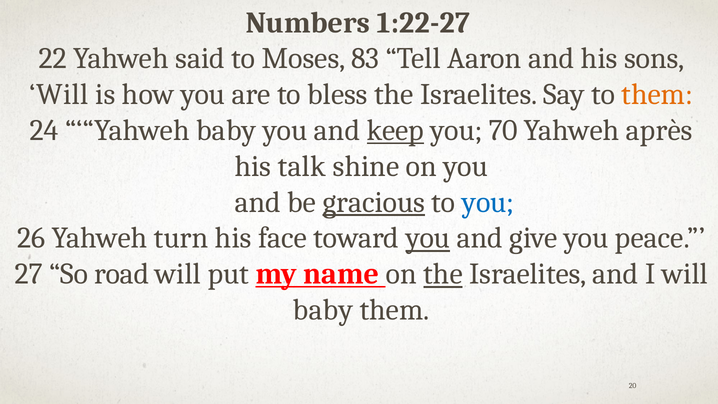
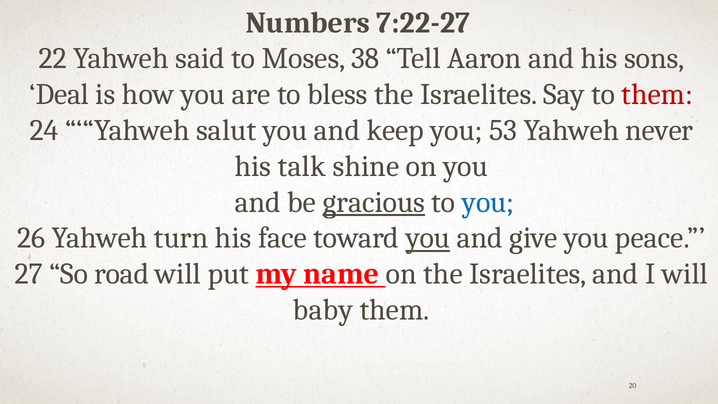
1:22-27: 1:22-27 -> 7:22-27 (423, 23)
83: 83 -> 38 (365, 59)
Will: Will -> Deal (59, 94)
them colour: orange -> red (657, 94)
Yahweh baby: baby -> salut (226, 130)
keep underline: present -> none (395, 130)
70: 70 -> 53 (503, 130)
après: après -> never (659, 130)
the underline: present -> none (443, 274)
